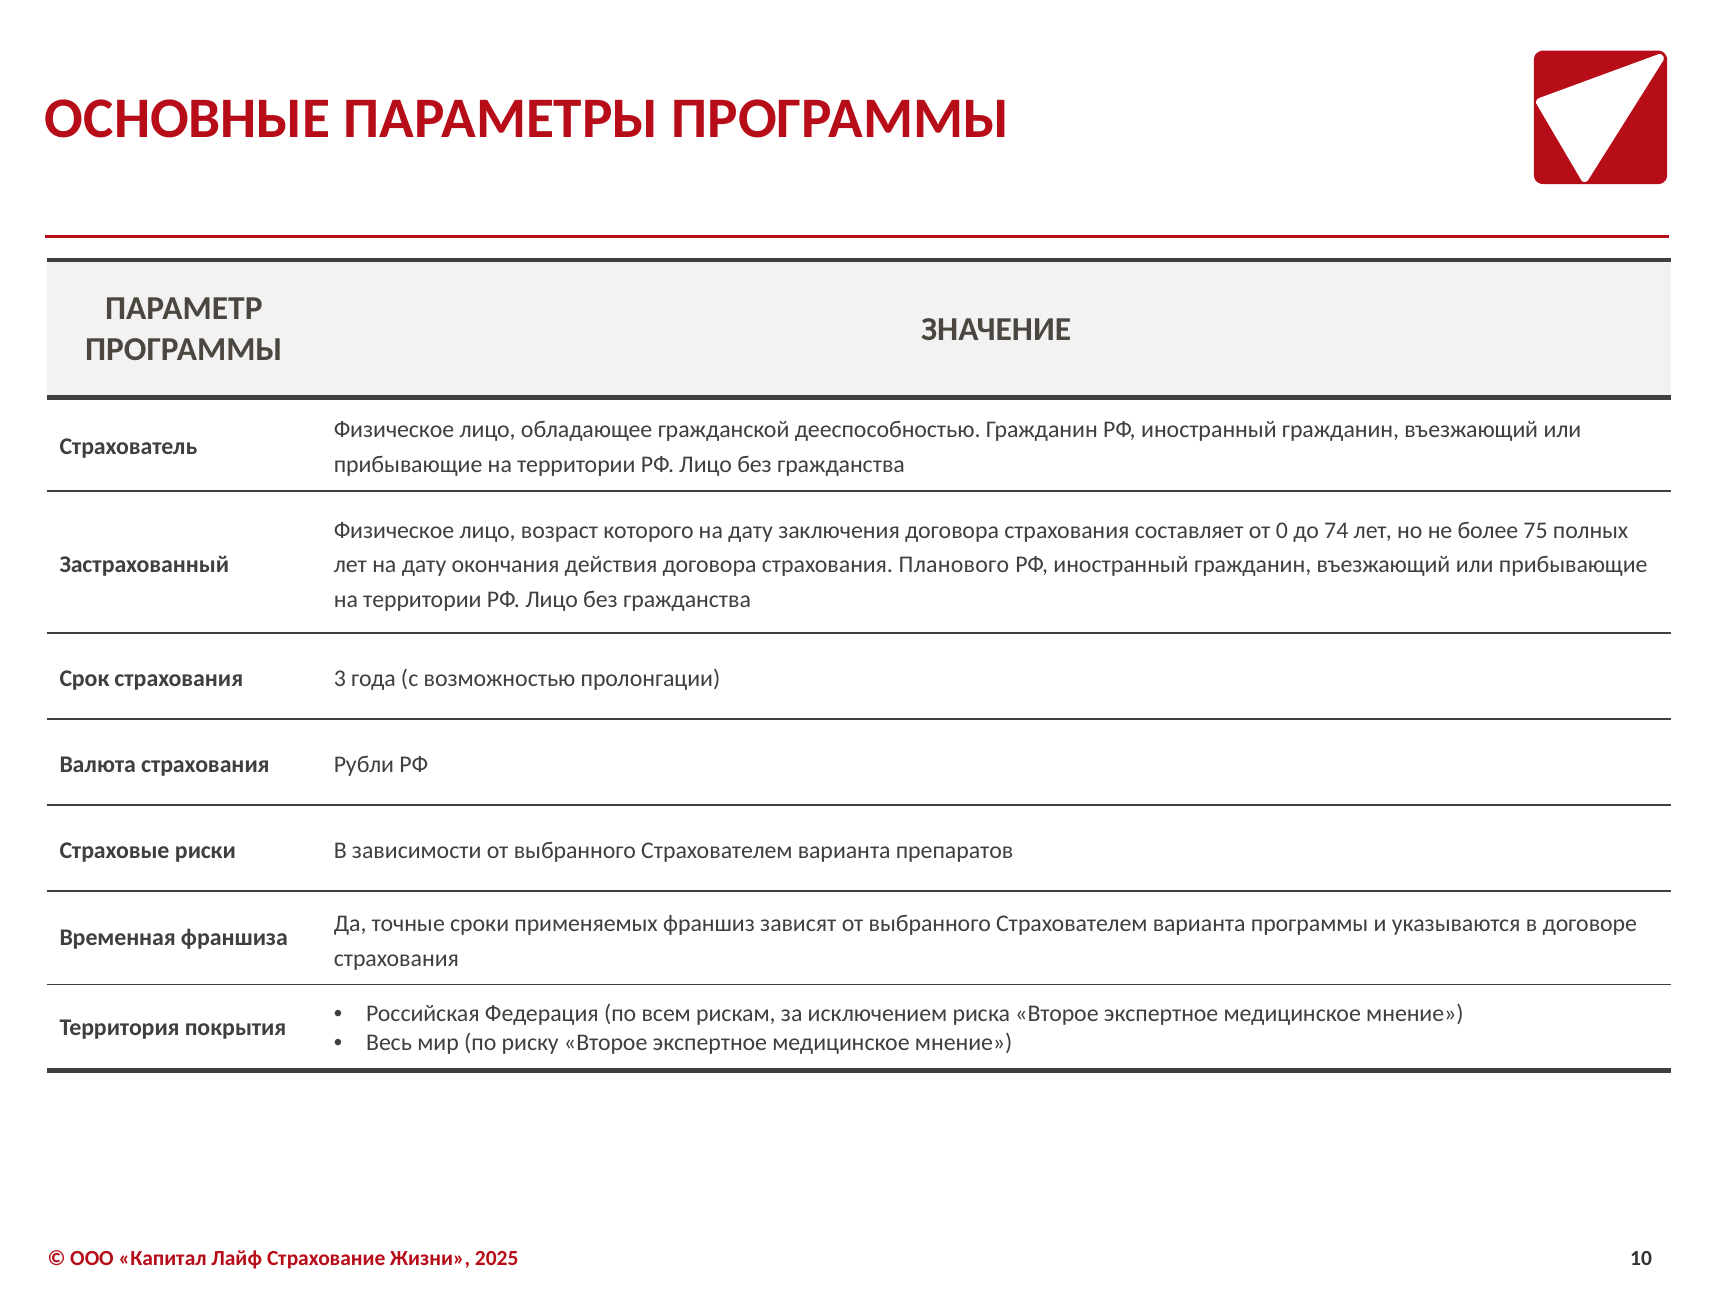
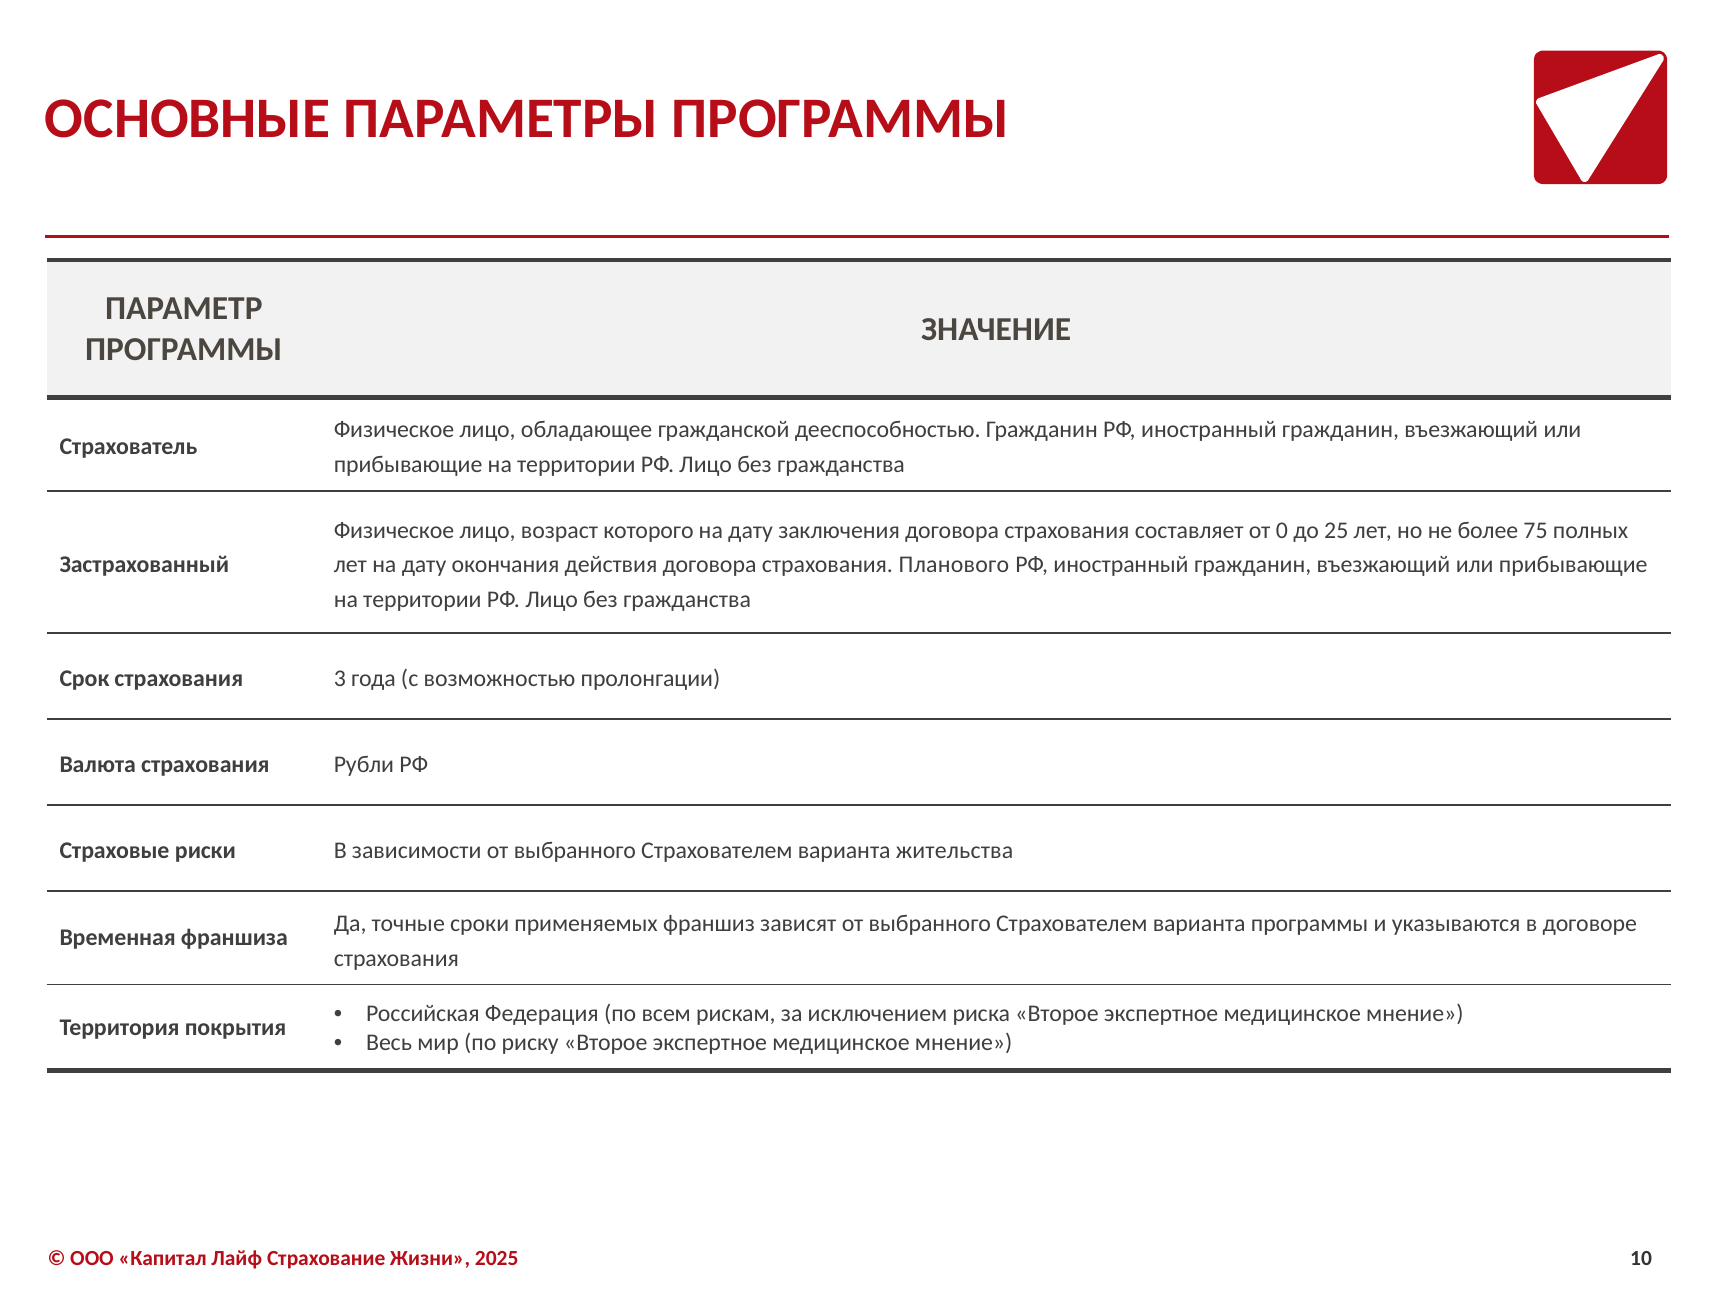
74: 74 -> 25 (1336, 530)
препаратов: препаратов -> жительства (954, 851)
